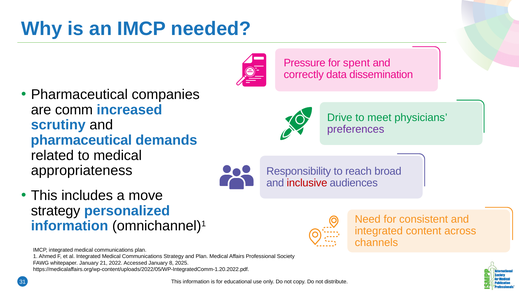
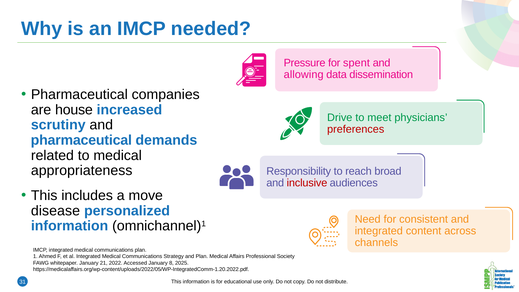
correctly: correctly -> allowing (304, 75)
comm: comm -> house (74, 110)
preferences colour: purple -> red (356, 129)
strategy: strategy -> disease (55, 211)
